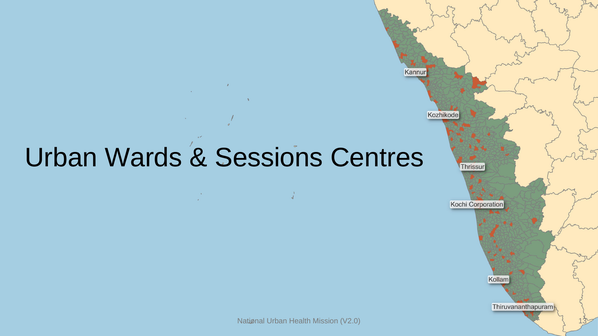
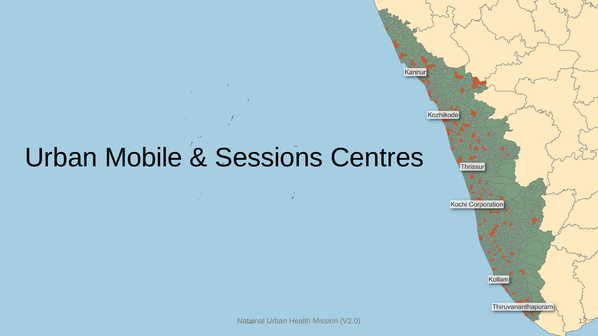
Wards: Wards -> Mobile (144, 158)
